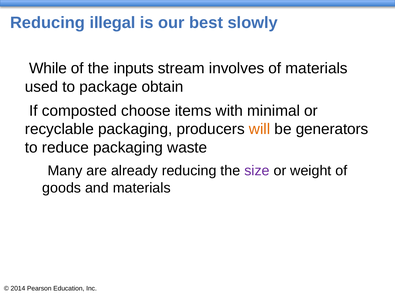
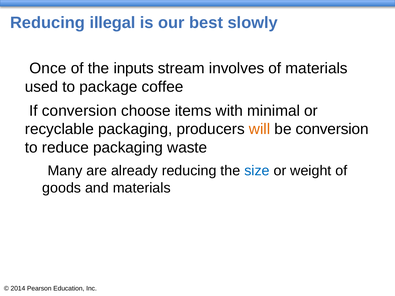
While: While -> Once (48, 68)
obtain: obtain -> coffee (163, 87)
If composted: composted -> conversion (79, 111)
be generators: generators -> conversion (332, 129)
size colour: purple -> blue (257, 171)
